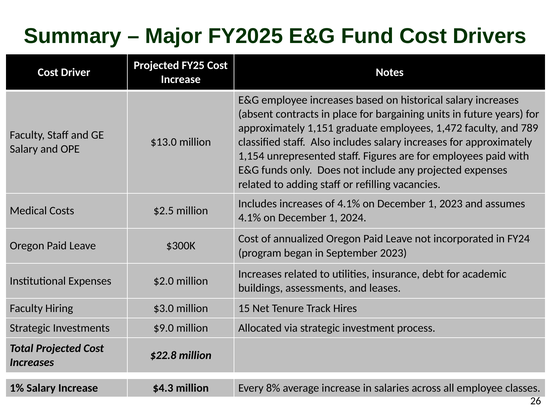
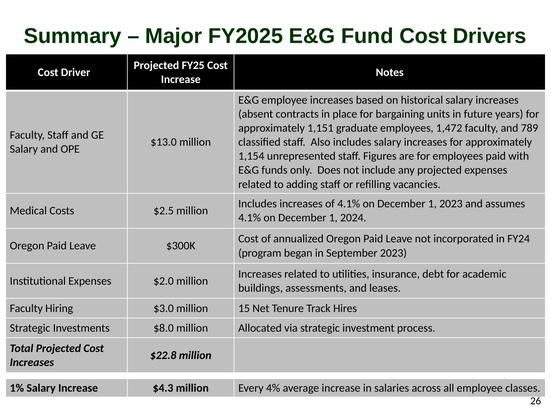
$9.0: $9.0 -> $8.0 (164, 328)
8%: 8% -> 4% (273, 388)
